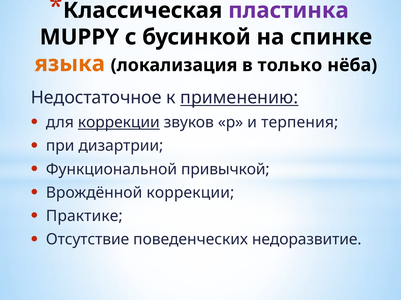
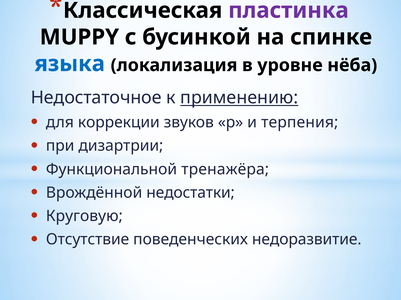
языка colour: orange -> blue (70, 64)
только: только -> уровне (290, 65)
коррекции underline: present -> none (119, 123)
привычкой: привычкой -> тренажёра (225, 170)
Врождённой коррекции: коррекции -> недостатки (191, 193)
Практике: Практике -> Круговую (84, 217)
